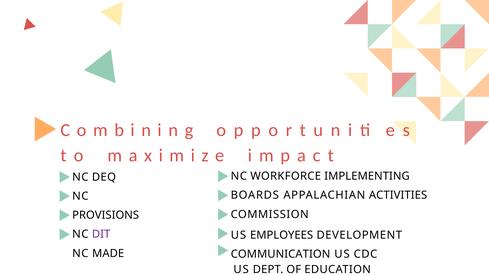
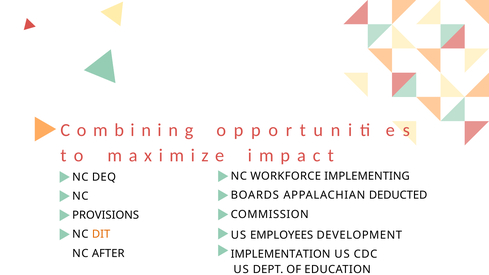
ACTIVITIES: ACTIVITIES -> DEDUCTED (398, 195)
DIT colour: purple -> orange (101, 234)
MADE: MADE -> AFTER (108, 253)
COMMUNICATION: COMMUNICATION -> IMPLEMENTATION (281, 254)
